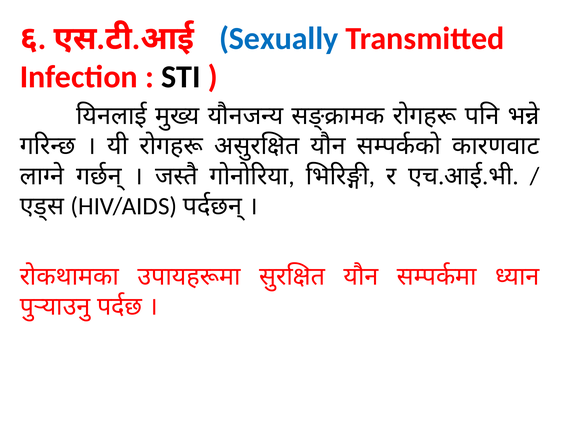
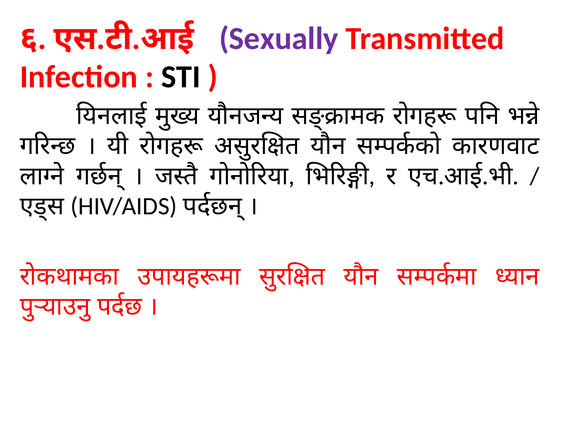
Sexually colour: blue -> purple (279, 38)
